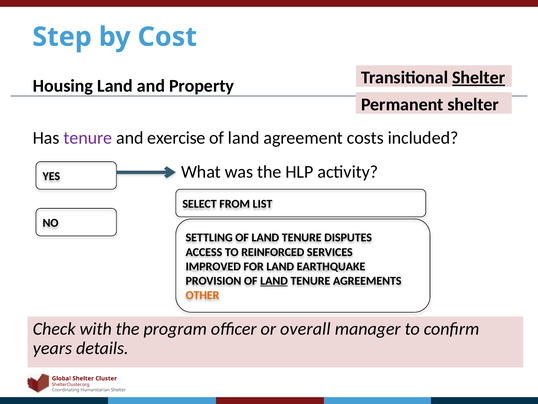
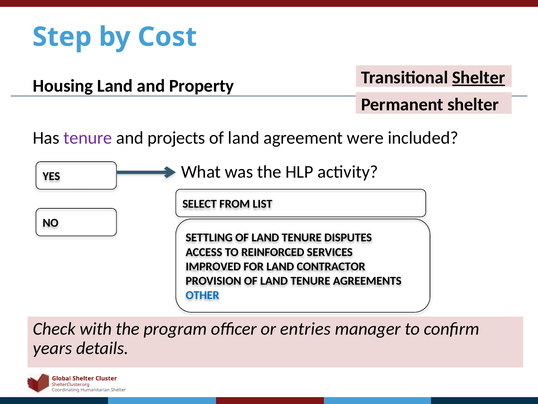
exercise: exercise -> projects (176, 138)
costs: costs -> were (365, 138)
EARTHQUAKE: EARTHQUAKE -> CONTRACTOR (331, 266)
LAND underline: present -> none (274, 280)
OTHER colour: orange -> blue (203, 295)
overall: overall -> entries (305, 328)
